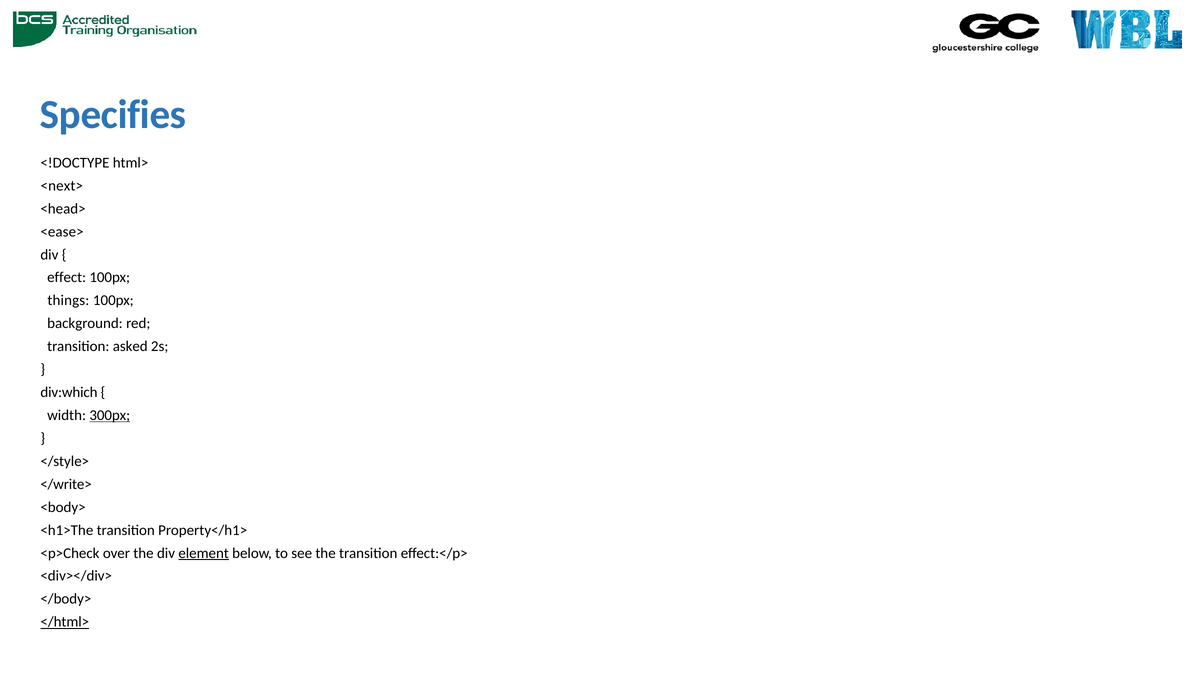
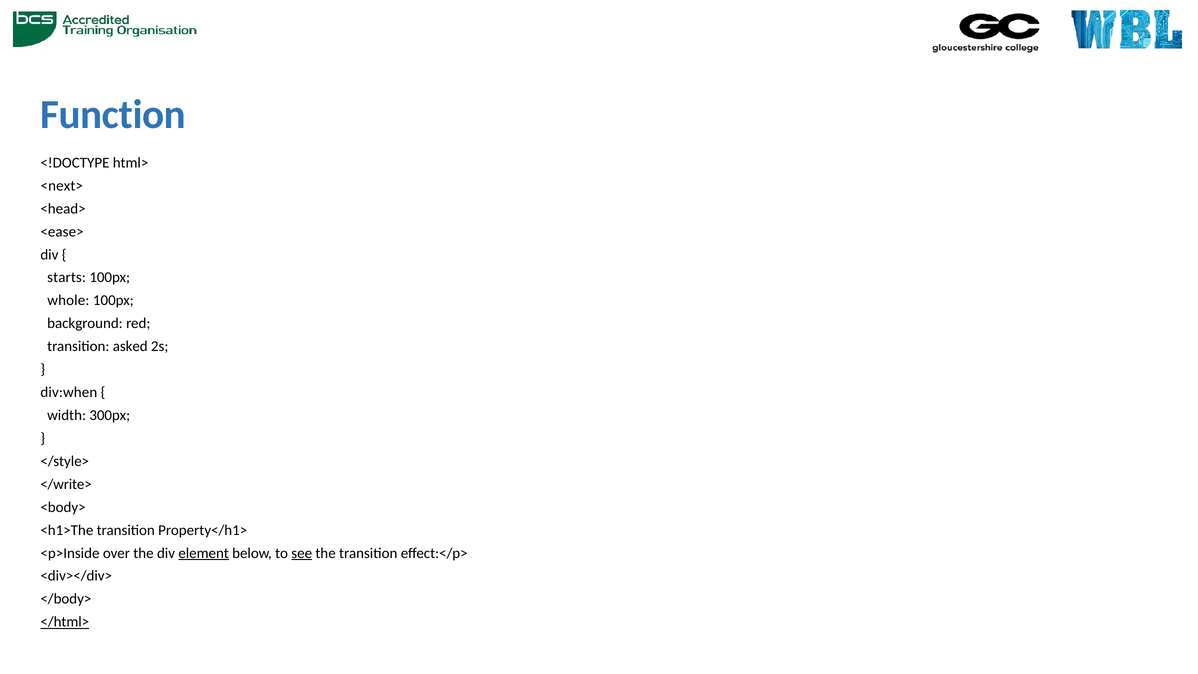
Specifies: Specifies -> Function (113, 114)
effect: effect -> starts (67, 277)
things: things -> whole (68, 300)
div:which: div:which -> div:when (69, 392)
300px underline: present -> none (110, 415)
<p>Check: <p>Check -> <p>Inside (70, 553)
see underline: none -> present (302, 553)
